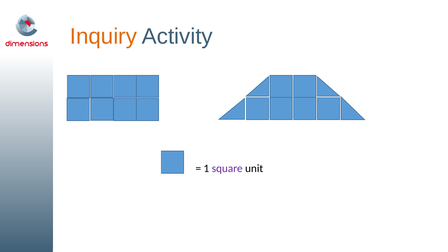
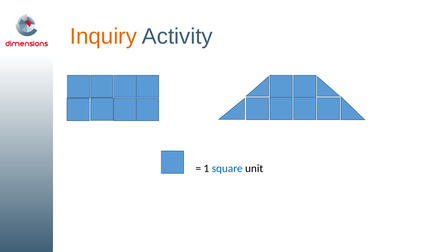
square colour: purple -> blue (227, 168)
